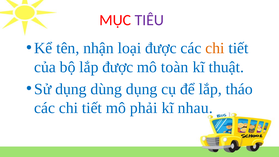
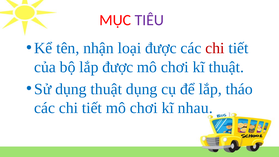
chi colour: orange -> red (215, 48)
toàn: toàn -> chơi (175, 67)
dụng dùng: dùng -> thuật (106, 89)
tiết mô phải: phải -> chơi (144, 108)
